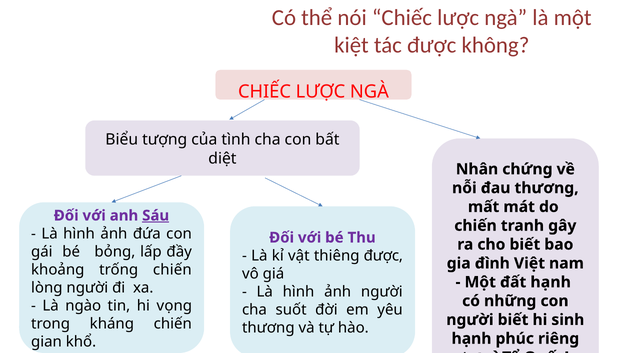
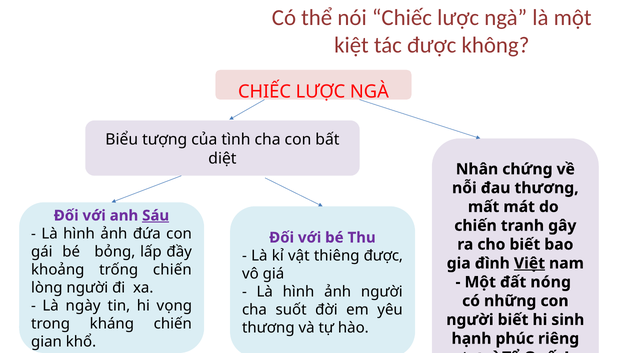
Việt underline: none -> present (529, 263)
đất hạnh: hạnh -> nóng (551, 282)
ngào: ngào -> ngày (83, 305)
